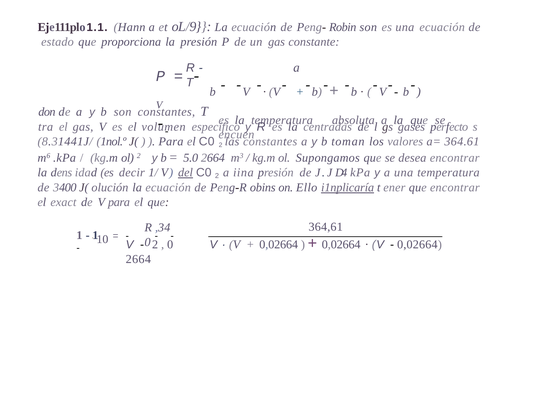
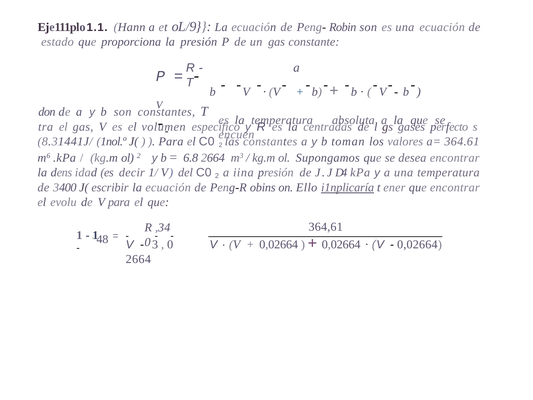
5.0: 5.0 -> 6.8 (191, 158)
del underline: present -> none (186, 172)
olución: olución -> escribir (110, 188)
exact: exact -> evolu (63, 202)
10: 10 -> 48 (102, 239)
2: 2 -> 3 (155, 244)
